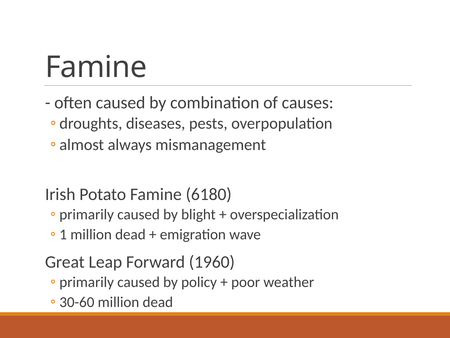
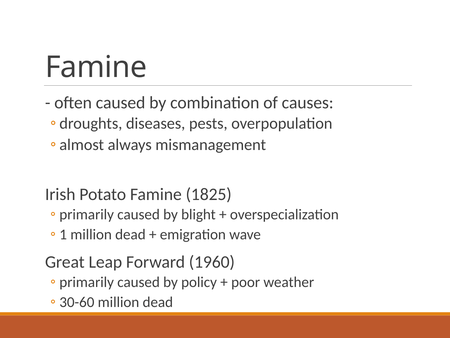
6180: 6180 -> 1825 (209, 194)
